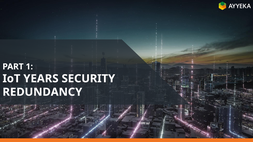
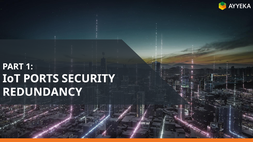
YEARS: YEARS -> PORTS (41, 79)
